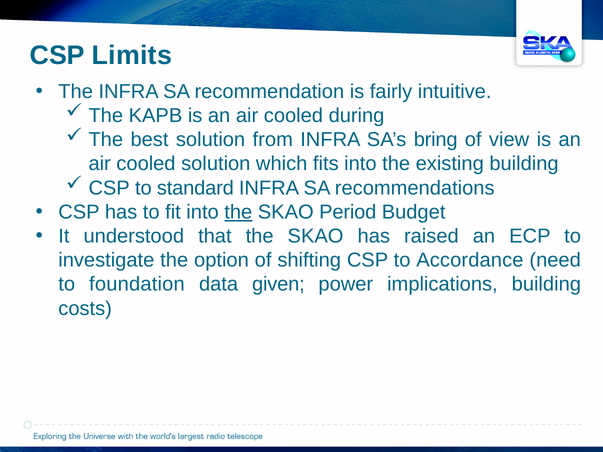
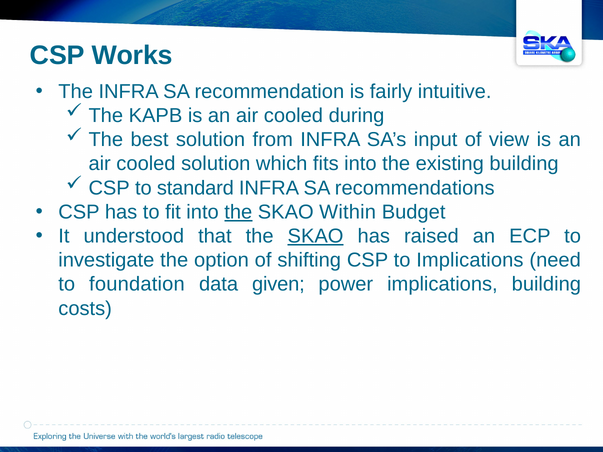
Limits: Limits -> Works (132, 55)
bring: bring -> input (436, 140)
Period: Period -> Within (348, 212)
SKAO underline: none -> present (316, 236)
to Accordance: Accordance -> Implications (470, 260)
